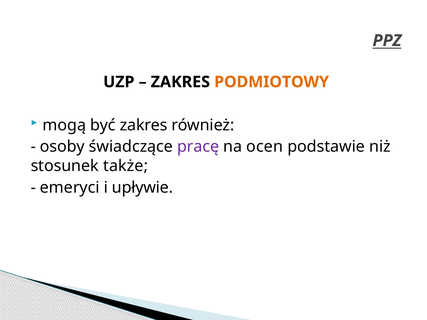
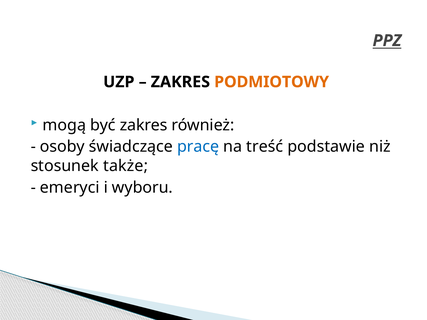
pracę colour: purple -> blue (198, 147)
ocen: ocen -> treść (265, 147)
upływie: upływie -> wyboru (142, 188)
